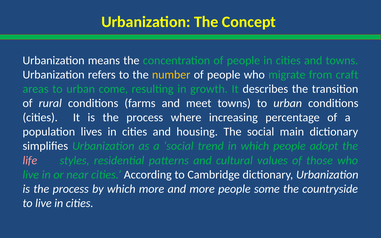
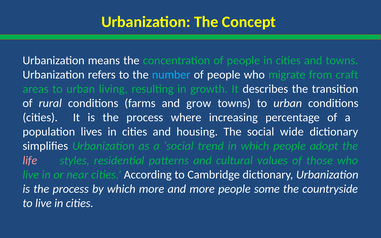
number colour: yellow -> light blue (171, 75)
come: come -> living (113, 89)
meet: meet -> grow (199, 103)
main: main -> wide (292, 132)
